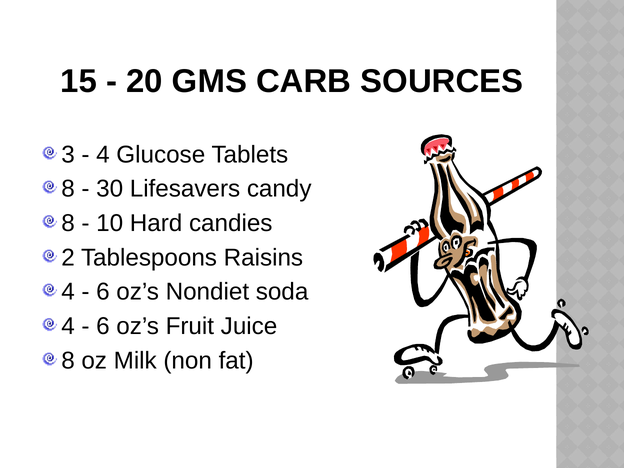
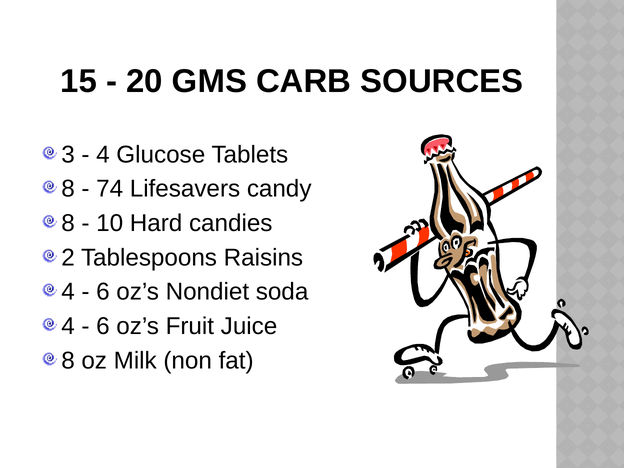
30: 30 -> 74 (110, 189)
